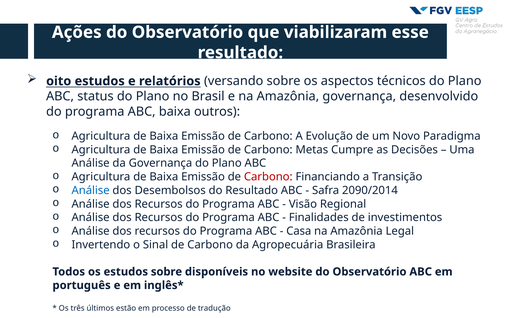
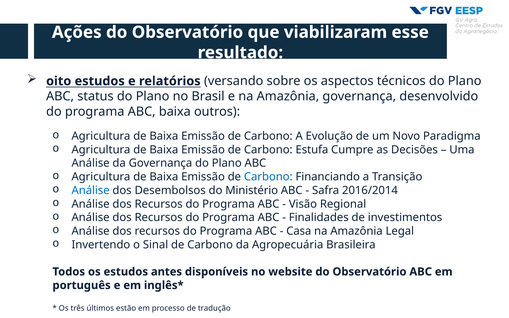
Metas: Metas -> Estufa (312, 150)
Carbono colour: red -> blue (268, 177)
do Resultado: Resultado -> Ministério (252, 190)
2090/2014: 2090/2014 -> 2016/2014 (370, 190)
estudos sobre: sobre -> antes (166, 272)
